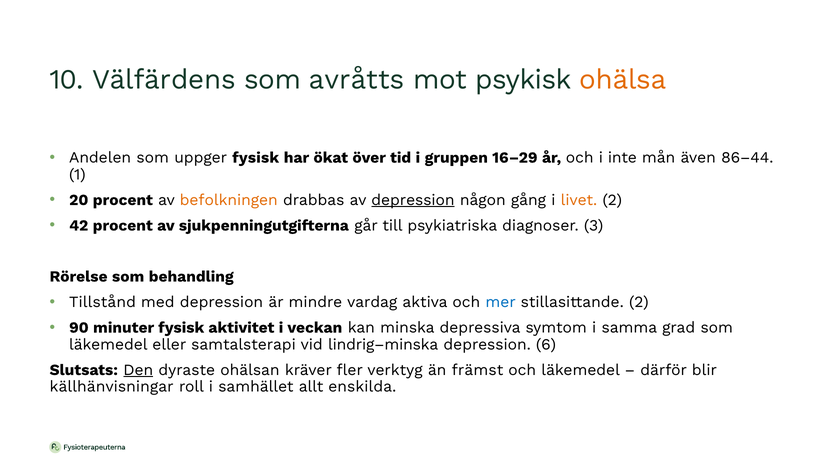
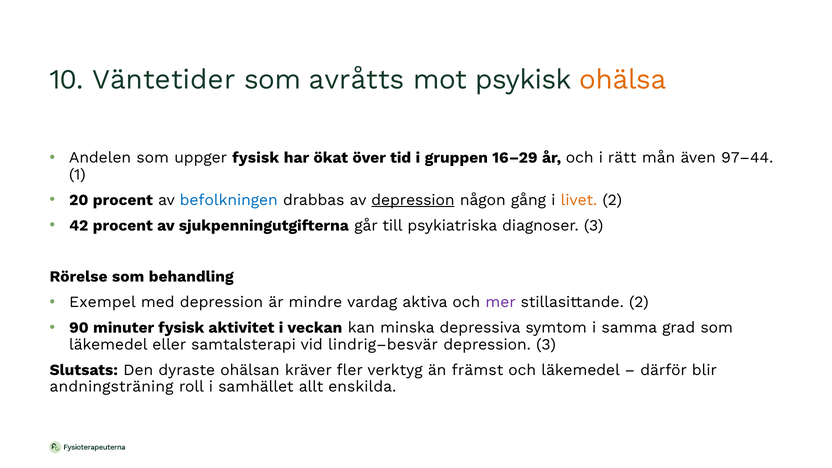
Välfärdens: Välfärdens -> Väntetider (164, 79)
inte: inte -> rätt (622, 158)
86–44: 86–44 -> 97–44 (747, 158)
befolkningen colour: orange -> blue (229, 200)
Tillstånd: Tillstånd -> Exempel (102, 302)
mer colour: blue -> purple (501, 302)
lindrig–minska: lindrig–minska -> lindrig–besvär (383, 344)
depression 6: 6 -> 3 (546, 344)
Den underline: present -> none (138, 370)
källhänvisningar: källhänvisningar -> andningsträning (112, 387)
